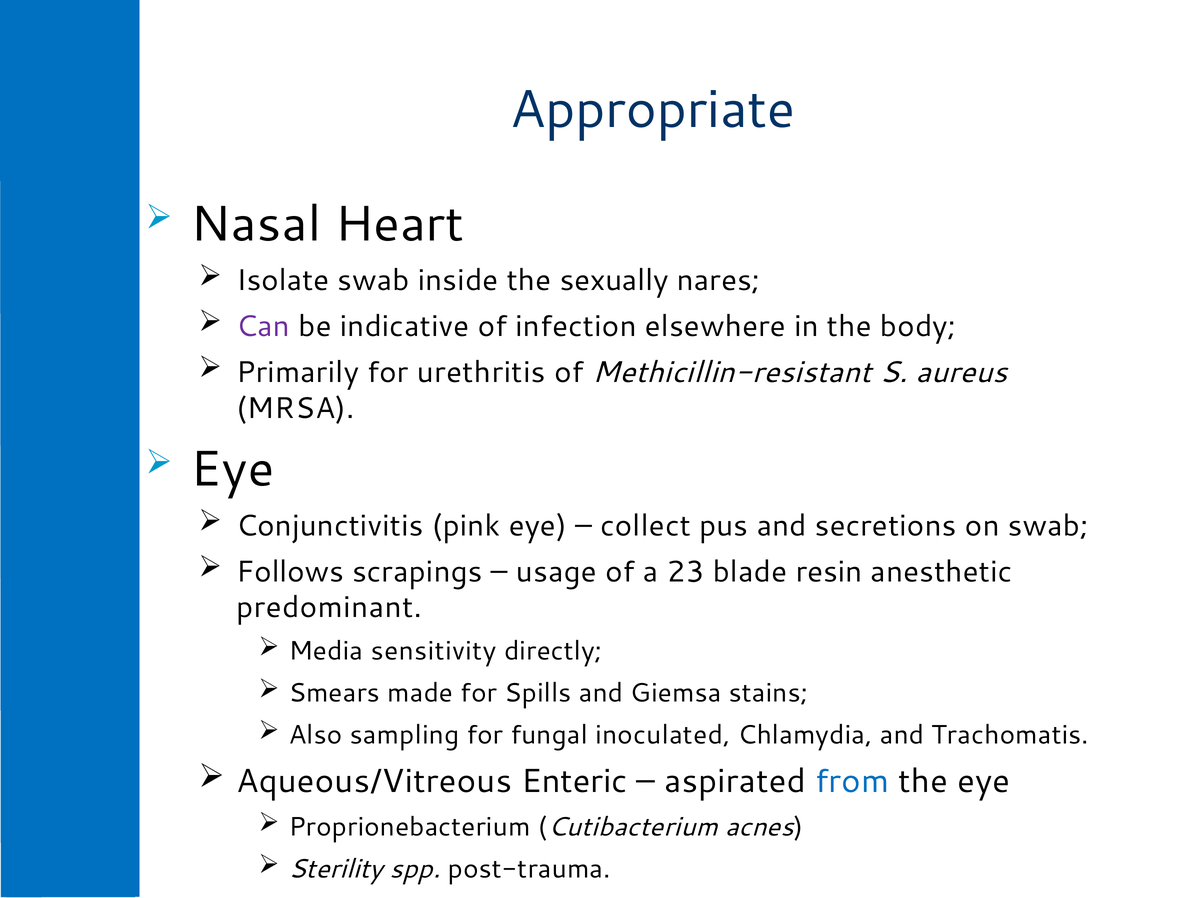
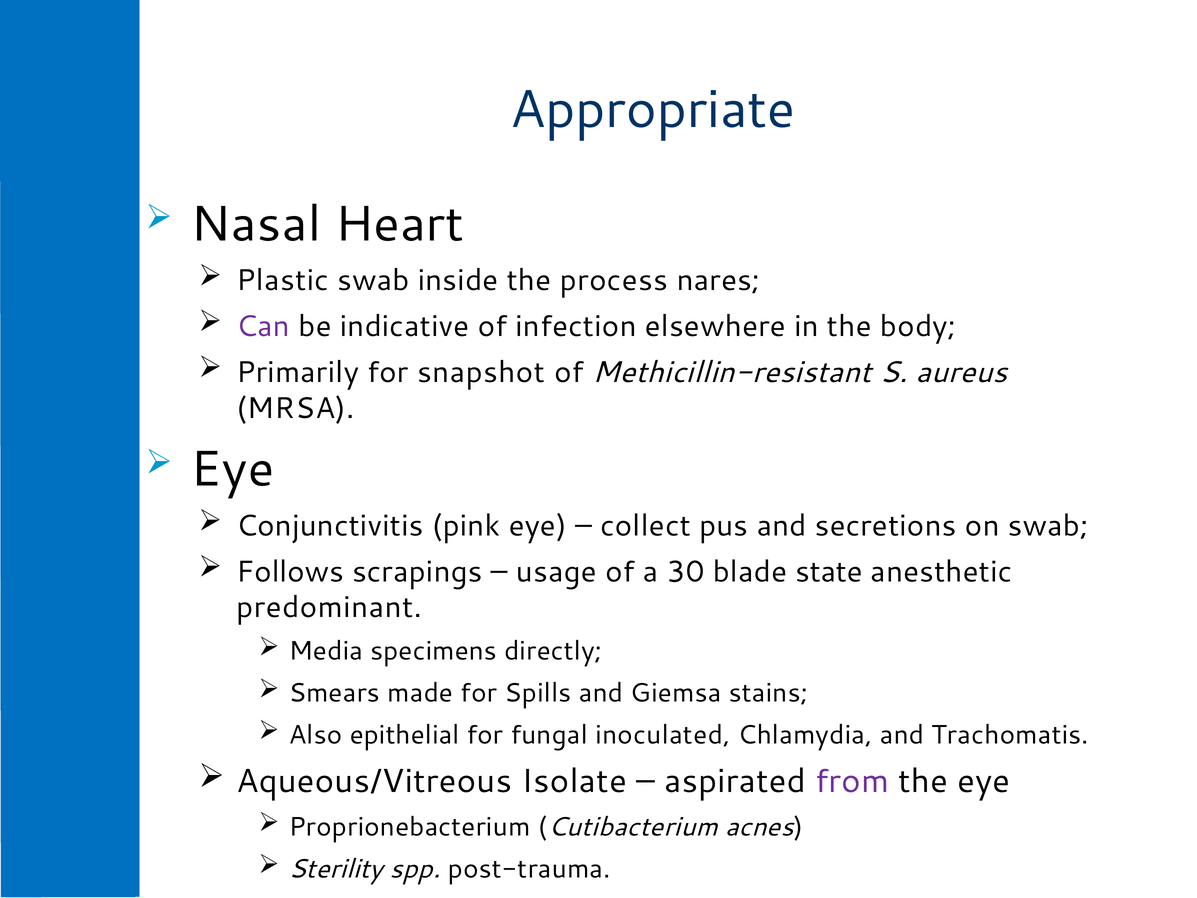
Isolate: Isolate -> Plastic (283, 280)
sexually: sexually -> process (614, 280)
urethritis: urethritis -> snapshot (481, 372)
23: 23 -> 30 (686, 571)
resin: resin -> state (829, 571)
sensitivity: sensitivity -> specimens (434, 651)
sampling: sampling -> epithelial (405, 735)
Enteric: Enteric -> Isolate (574, 781)
from colour: blue -> purple (852, 781)
